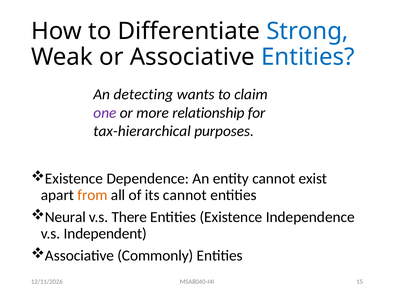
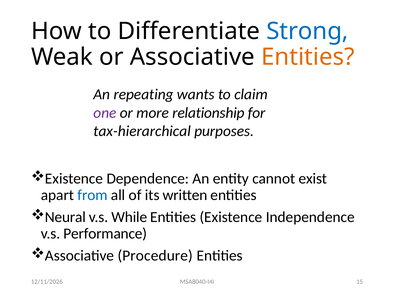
Entities colour: blue -> orange (308, 57)
detecting: detecting -> repeating (144, 95)
from colour: orange -> blue (92, 195)
its cannot: cannot -> written (185, 195)
There: There -> While (129, 217)
Independent: Independent -> Performance (105, 234)
Commonly: Commonly -> Procedure (155, 256)
